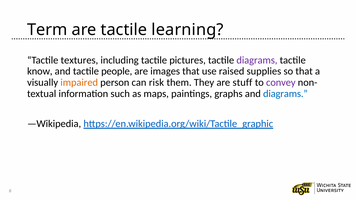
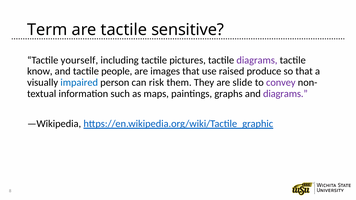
learning: learning -> sensitive (188, 30)
textures: textures -> yourself (79, 60)
supplies: supplies -> produce (264, 71)
impaired colour: orange -> blue (79, 83)
stuff: stuff -> slide (242, 83)
diagrams colour: blue -> purple (285, 94)
